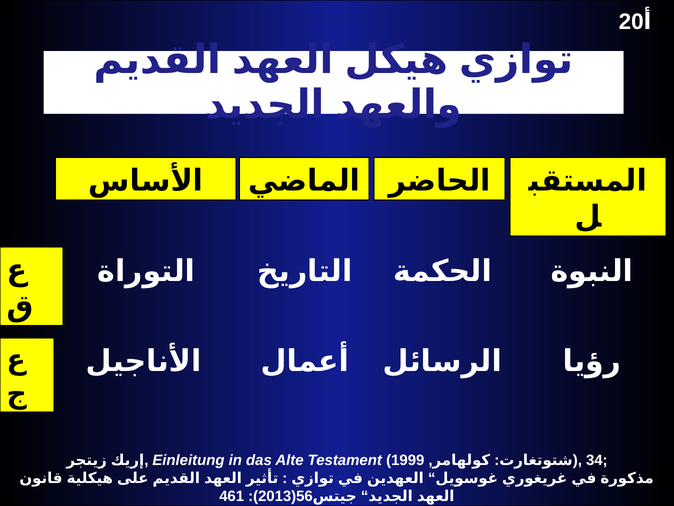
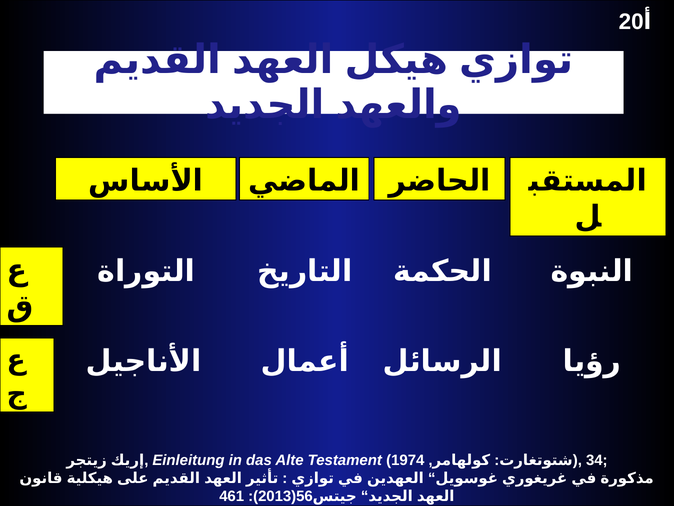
1999: 1999 -> 1974 (408, 460)
